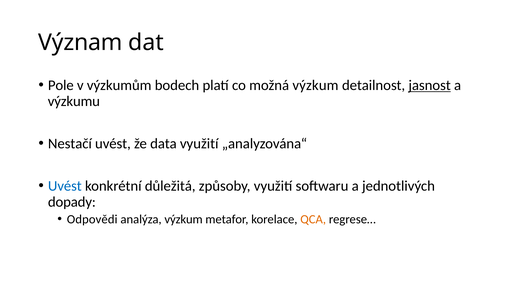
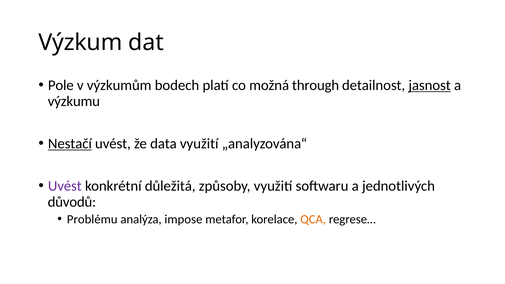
Význam: Význam -> Výzkum (80, 42)
možná výzkum: výzkum -> through (316, 85)
Nestačí underline: none -> present (70, 144)
Uvést colour: blue -> purple (65, 186)
dopady: dopady -> důvodů (72, 202)
Odpovědi: Odpovědi -> Problému (92, 219)
analýza výzkum: výzkum -> impose (183, 219)
